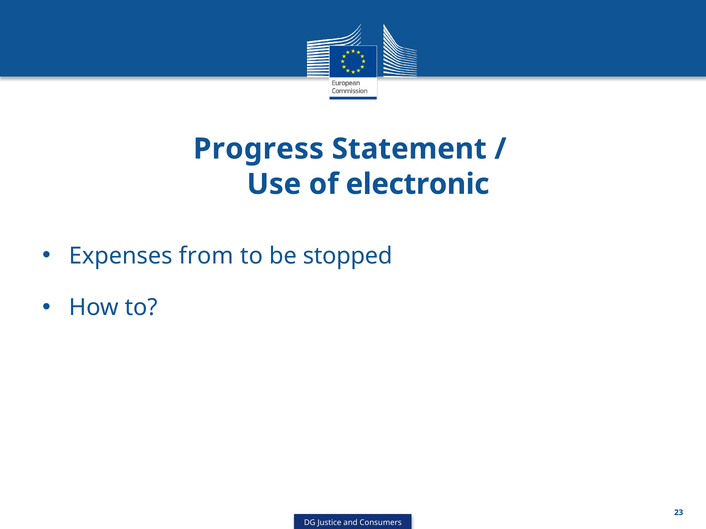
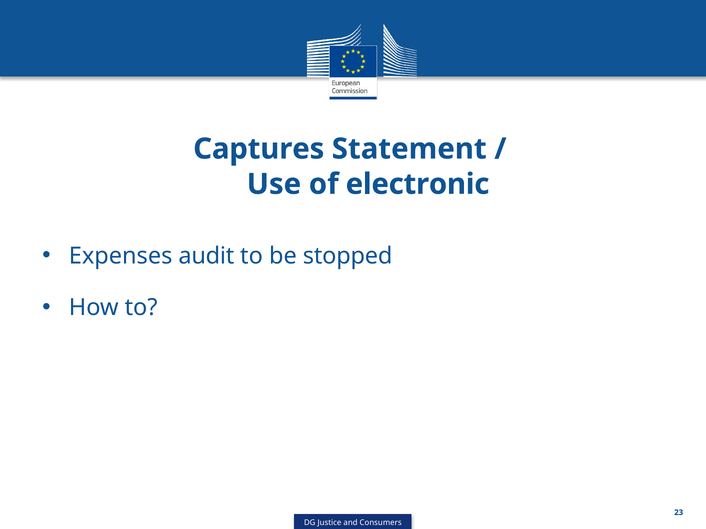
Progress: Progress -> Captures (259, 149)
from: from -> audit (206, 256)
